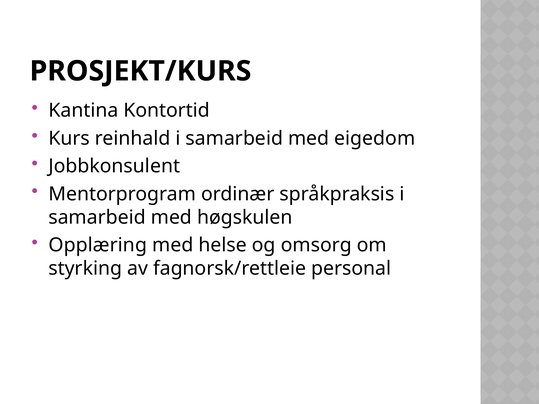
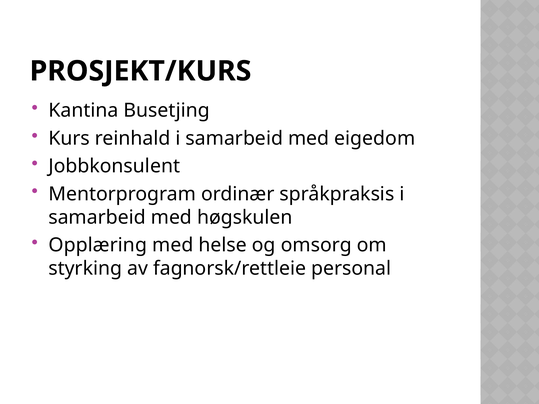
Kontortid: Kontortid -> Busetjing (167, 111)
